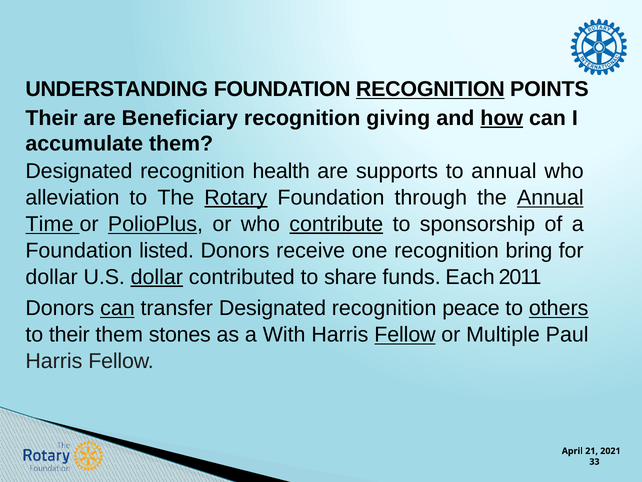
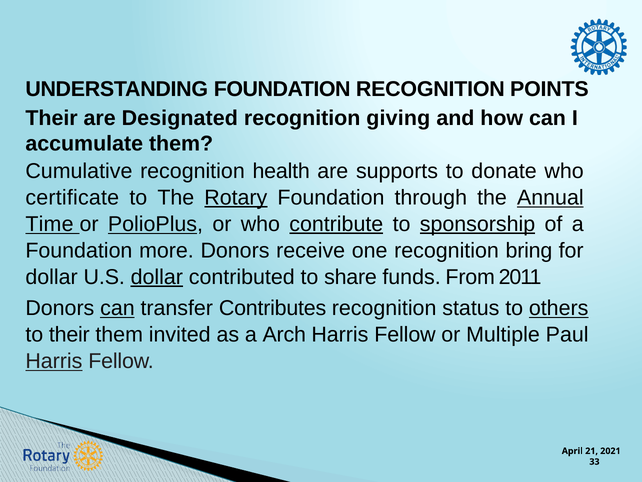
RECOGNITION underline: present -> none (430, 89)
Beneficiary: Beneficiary -> Designated (180, 118)
how underline: present -> none (502, 118)
Designated: Designated -> Cumulative (79, 171)
to annual: annual -> donate (504, 171)
alleviation: alleviation -> certificate (72, 197)
sponsorship underline: none -> present (478, 224)
listed: listed -> more (166, 250)
Each: Each -> From (470, 277)
transfer Designated: Designated -> Contributes (273, 308)
peace: peace -> status (471, 308)
stones: stones -> invited (180, 334)
With: With -> Arch (284, 334)
Fellow underline: present -> none (405, 334)
Harris underline: none -> present (54, 361)
